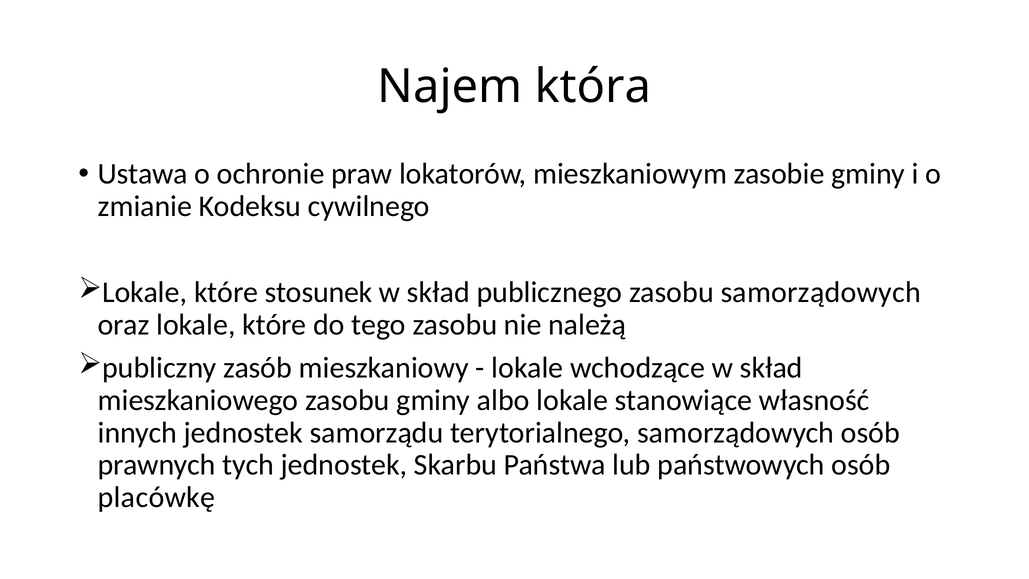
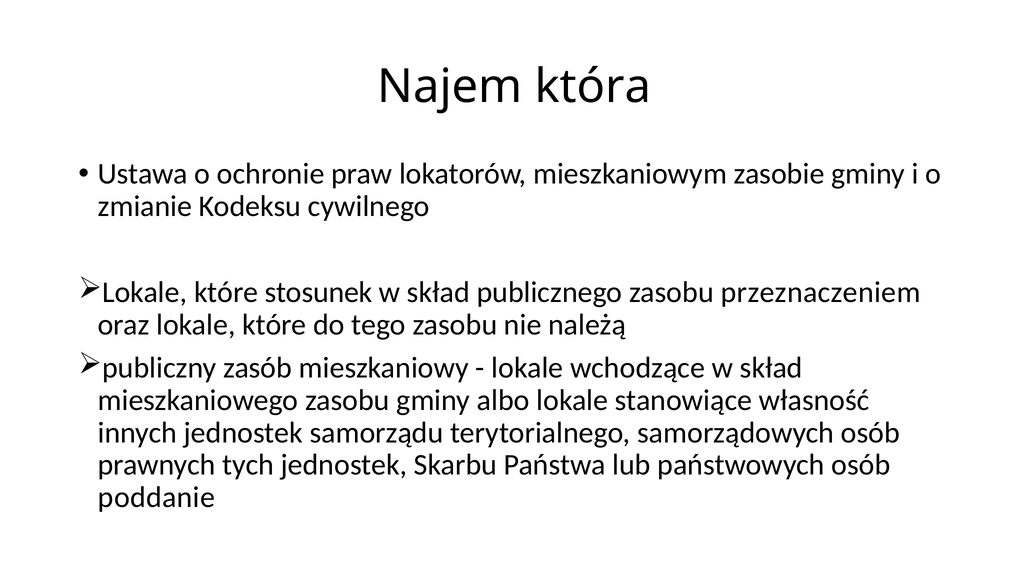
zasobu samorządowych: samorządowych -> przeznaczeniem (821, 292)
placówkę: placówkę -> poddanie (157, 497)
